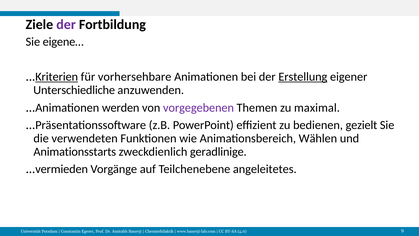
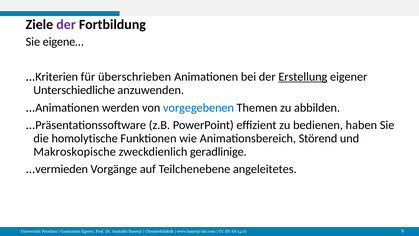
Kriterien underline: present -> none (57, 77)
vorhersehbare: vorhersehbare -> überschrieben (135, 77)
vorgegebenen colour: purple -> blue (198, 108)
maximal: maximal -> abbilden (317, 108)
gezielt: gezielt -> haben (361, 125)
verwendeten: verwendeten -> homolytische (85, 138)
Wählen: Wählen -> Störend (318, 138)
Animationsstarts: Animationsstarts -> Makroskopische (75, 151)
